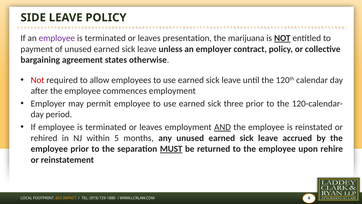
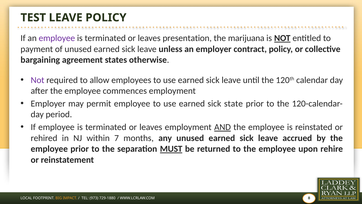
SIDE: SIDE -> TEST (33, 18)
Not colour: red -> purple (38, 80)
three: three -> state (233, 103)
5: 5 -> 7 (117, 138)
